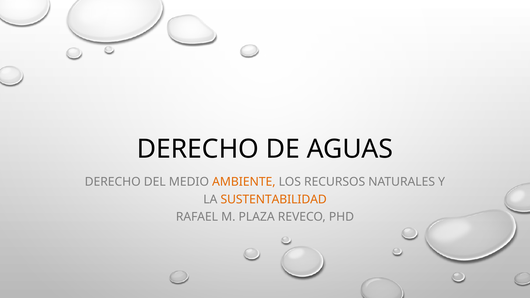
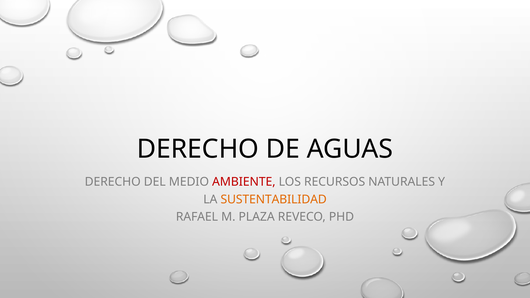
AMBIENTE colour: orange -> red (244, 182)
